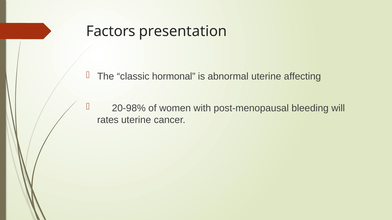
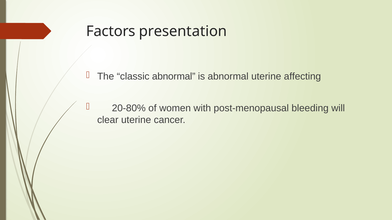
classic hormonal: hormonal -> abnormal (174, 77)
20-98%: 20-98% -> 20-80% (129, 108)
rates: rates -> clear (108, 120)
